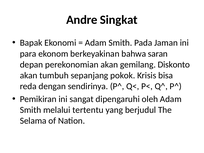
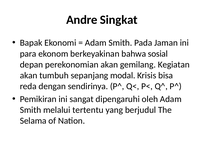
saran: saran -> sosial (158, 54)
Diskonto: Diskonto -> Kegiatan (174, 65)
pokok: pokok -> modal (123, 75)
